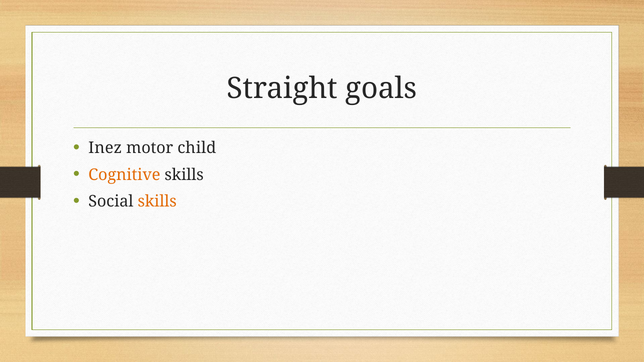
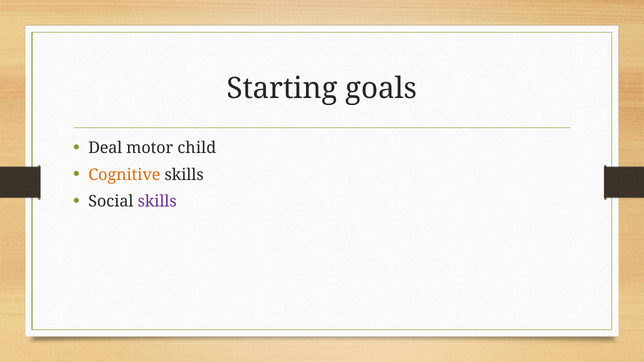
Straight: Straight -> Starting (282, 88)
Inez: Inez -> Deal (105, 148)
skills colour: orange -> purple (157, 201)
